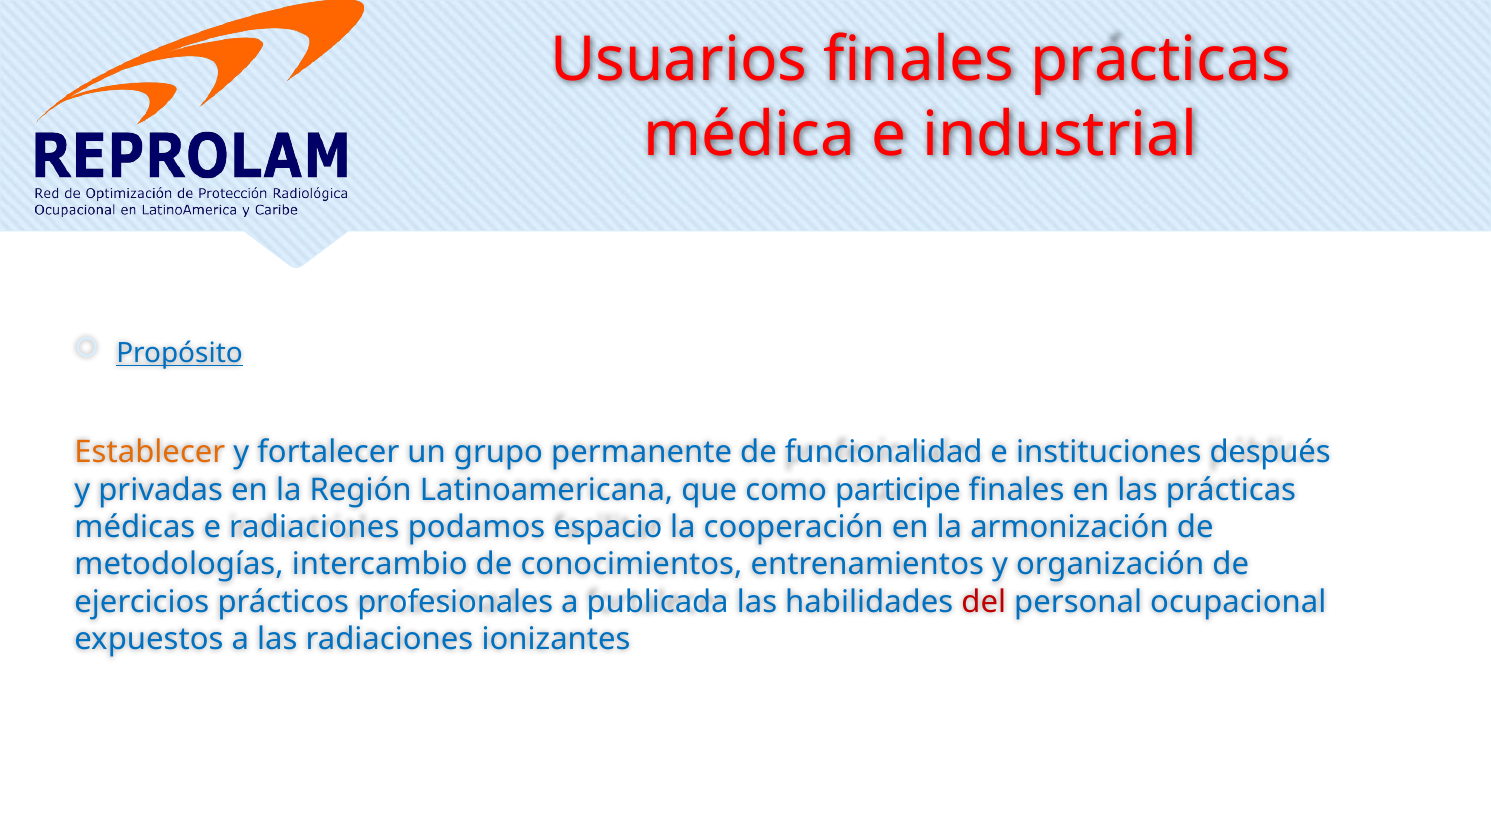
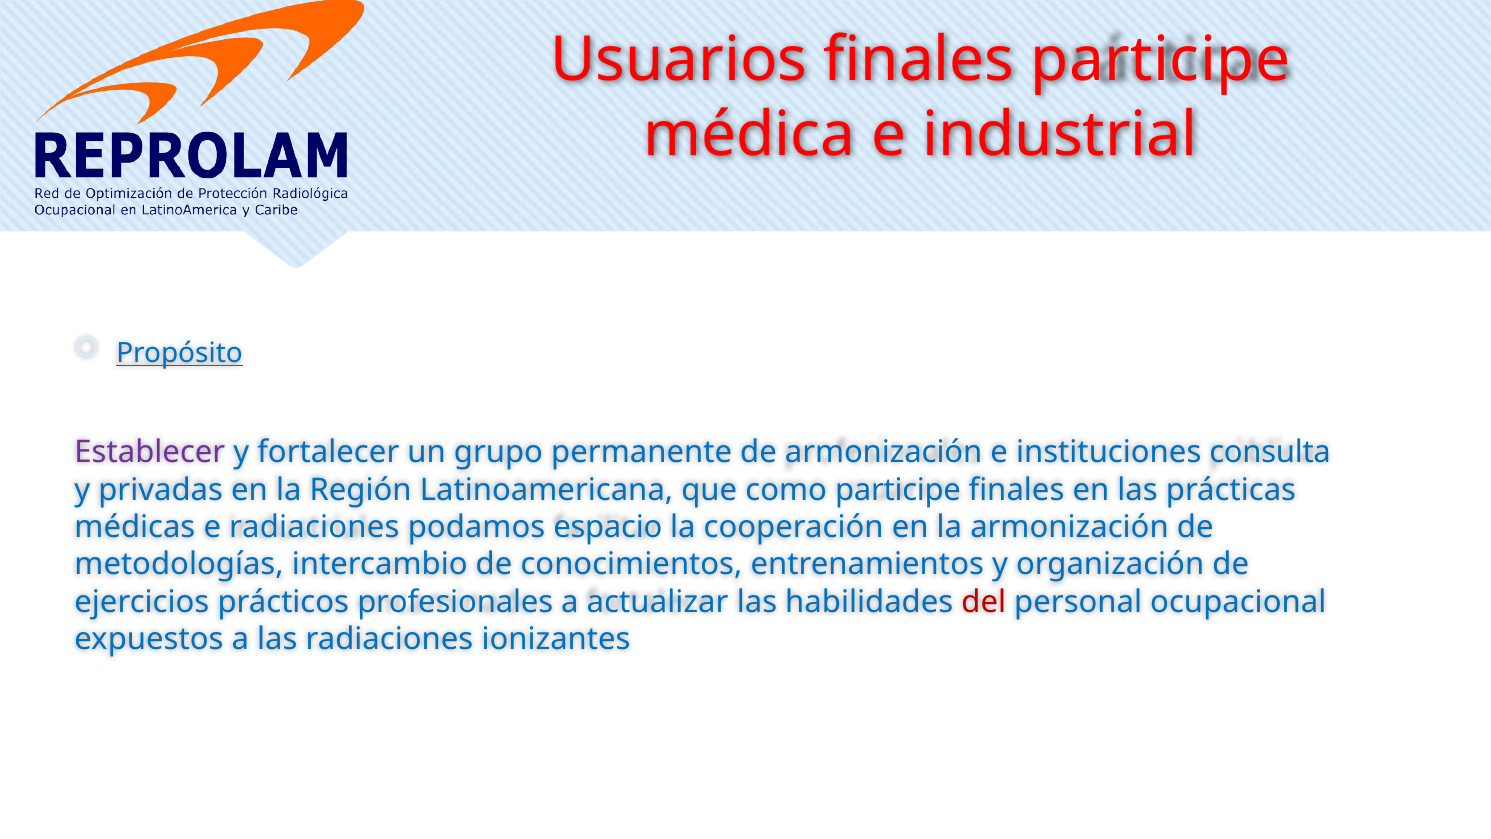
finales practicas: practicas -> participe (1160, 60)
Establecer colour: orange -> purple (150, 452)
de funcionalidad: funcionalidad -> armonización (884, 452)
después: después -> consulta (1270, 452)
publicada: publicada -> actualizar (658, 602)
